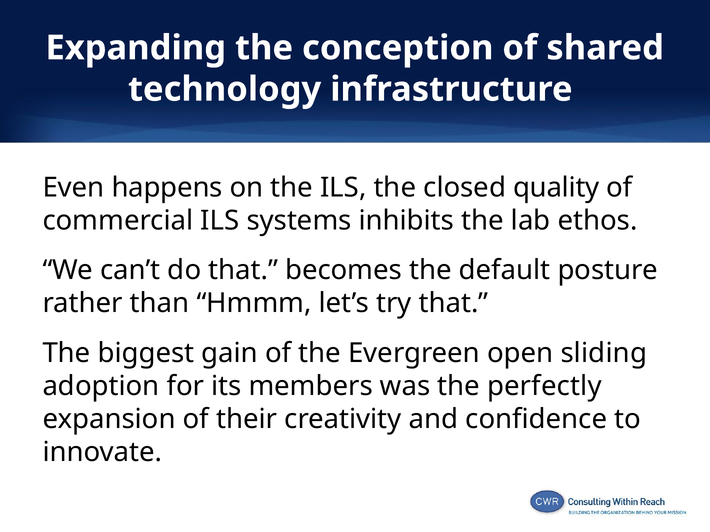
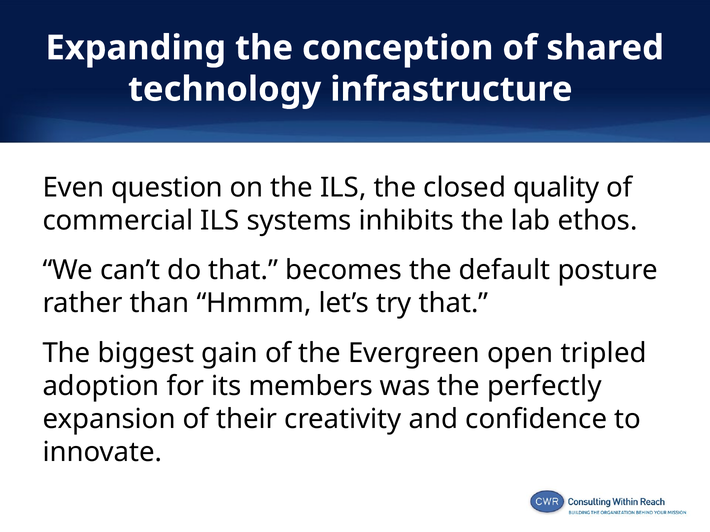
happens: happens -> question (167, 188)
sliding: sliding -> tripled (604, 353)
